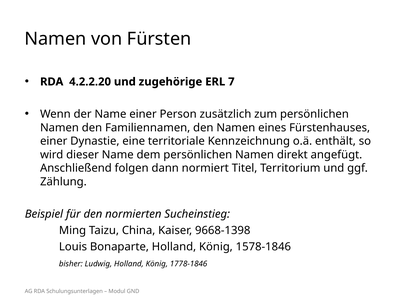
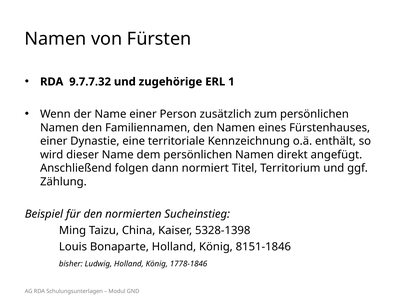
4.2.2.20: 4.2.2.20 -> 9.7.7.32 (90, 82)
7: 7 -> 1 (231, 82)
9668-1398: 9668-1398 -> 5328-1398 (223, 231)
1578-1846: 1578-1846 -> 8151-1846 (263, 247)
